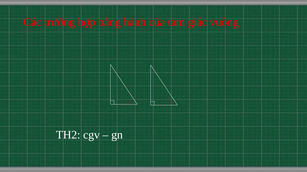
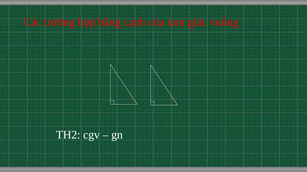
hành: hành -> cạnh (135, 22)
